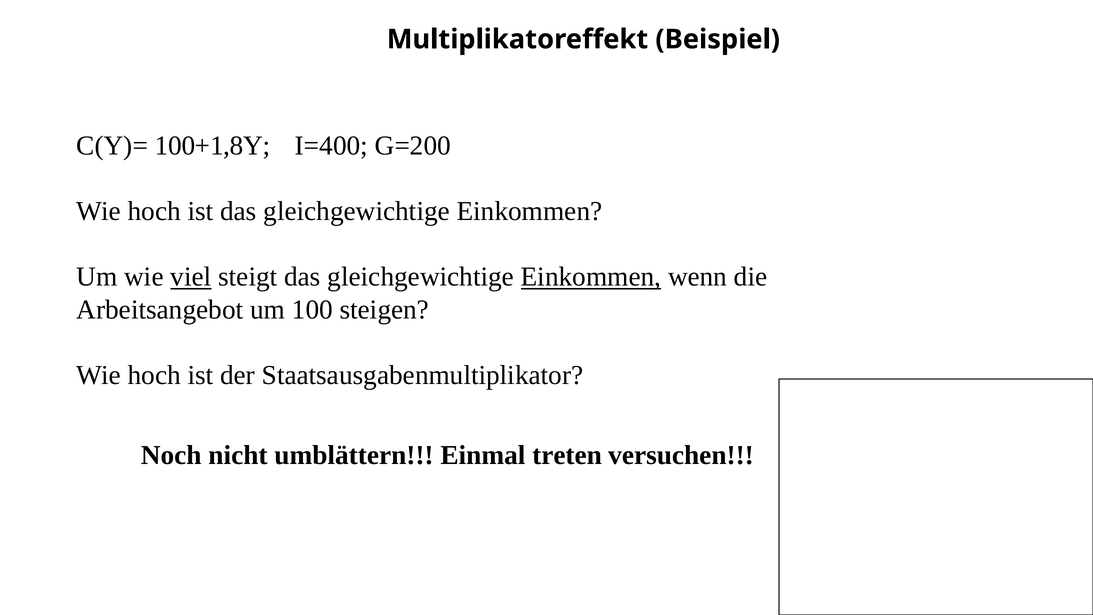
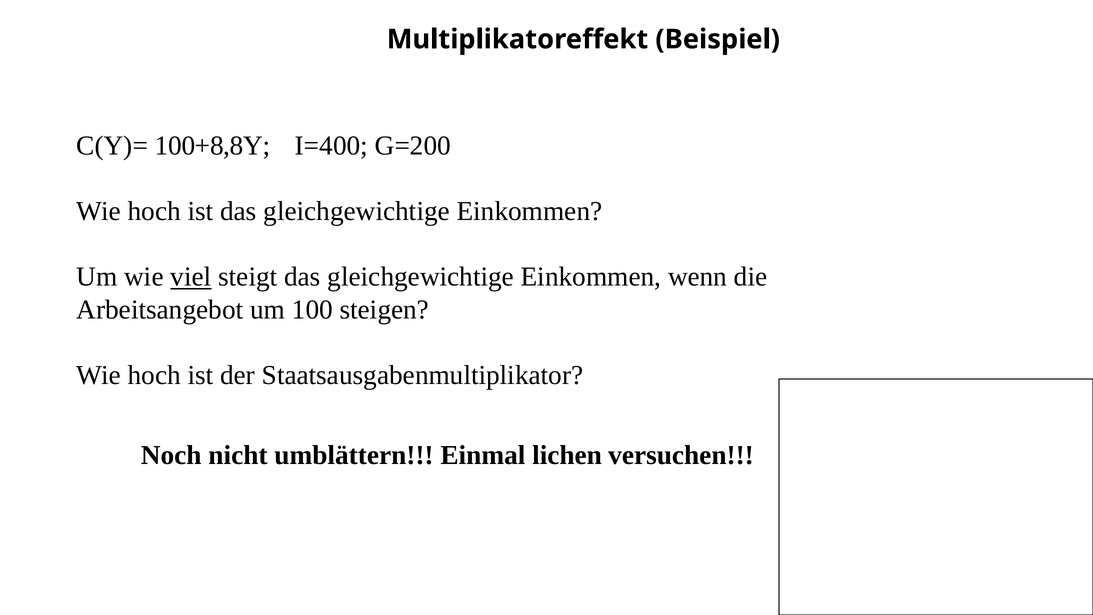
100+1,8Y: 100+1,8Y -> 100+8,8Y (213, 146)
Einkommen underline: present -> none (591, 277)
treten: treten -> lichen (567, 455)
